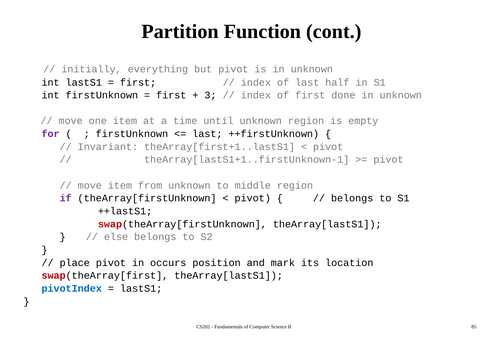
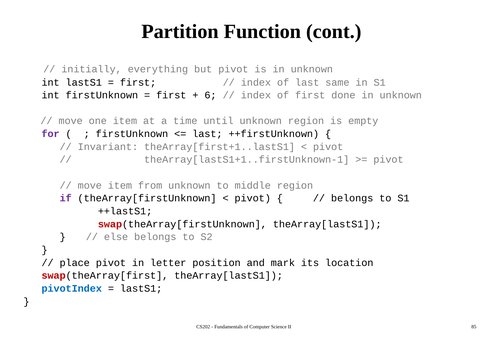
half: half -> same (337, 82)
3: 3 -> 6 (210, 95)
occurs: occurs -> letter (168, 263)
